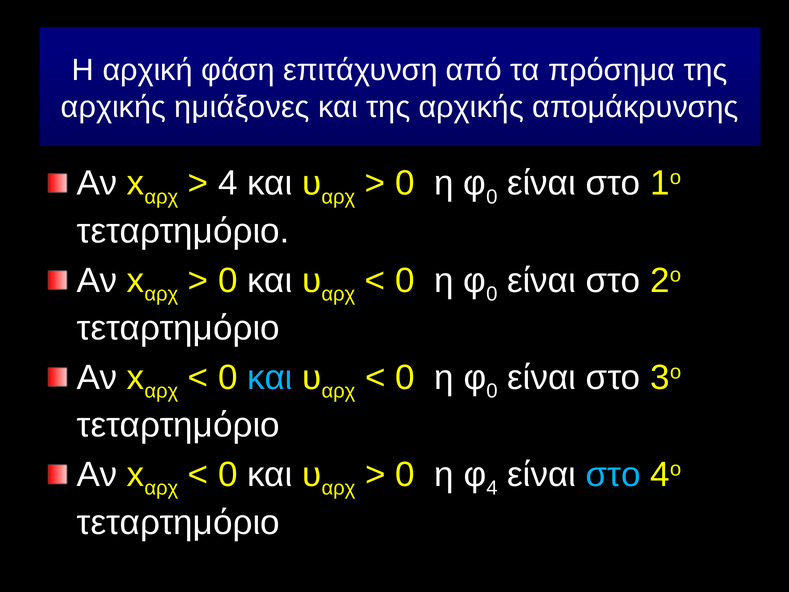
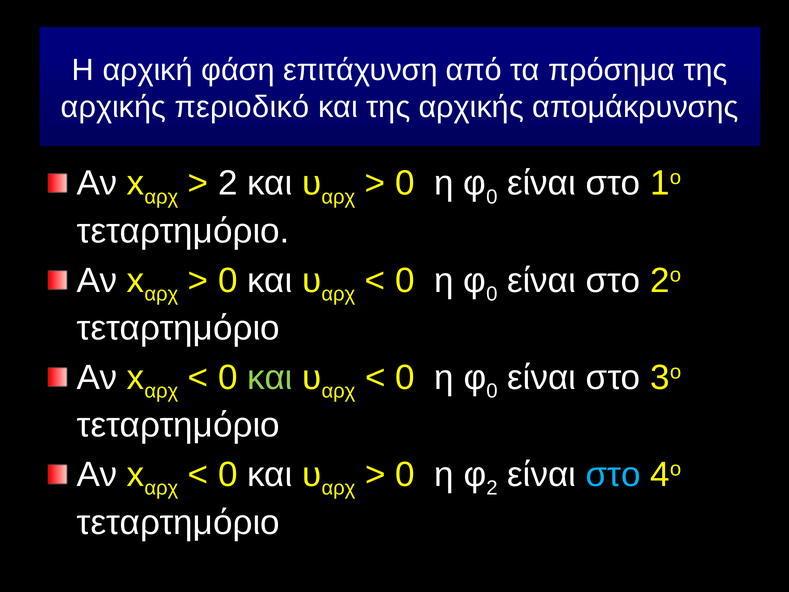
ημιάξονες: ημιάξονες -> περιοδικό (242, 107)
4: 4 -> 2 (228, 183)
και colour: light blue -> light green (270, 377)
4: 4 -> 2 (492, 488)
